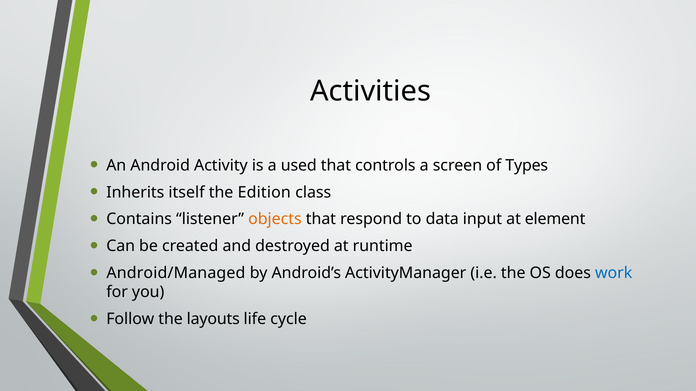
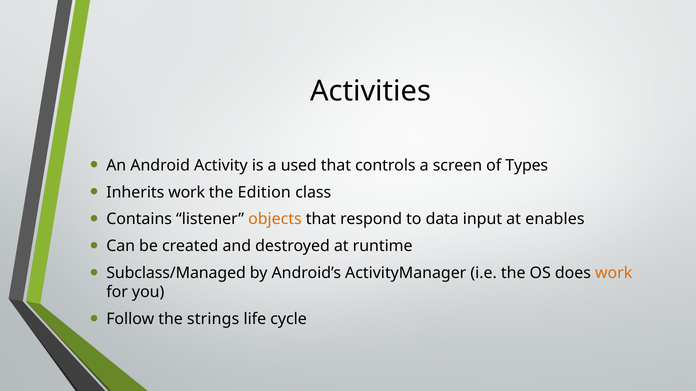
Inherits itself: itself -> work (187, 192)
element: element -> enables (555, 219)
Android/Managed: Android/Managed -> Subclass/Managed (176, 273)
work colour: blue -> orange (614, 273)
layouts: layouts -> strings (213, 319)
